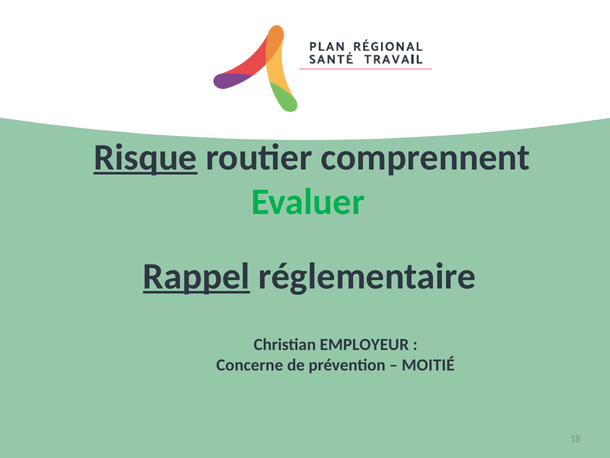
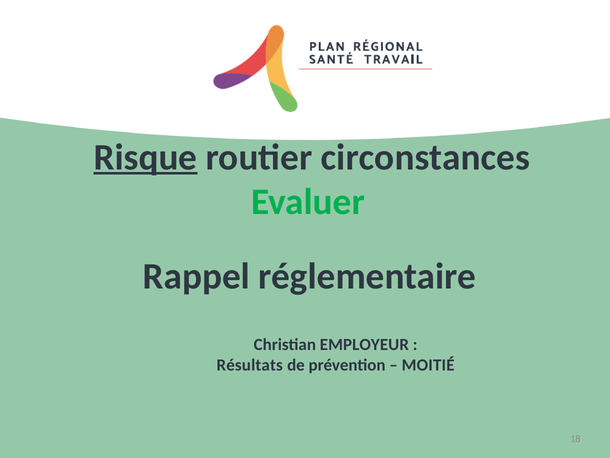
comprennent: comprennent -> circonstances (425, 157)
Rappel underline: present -> none (196, 276)
Concerne: Concerne -> Résultats (250, 365)
